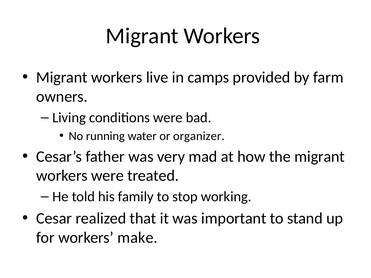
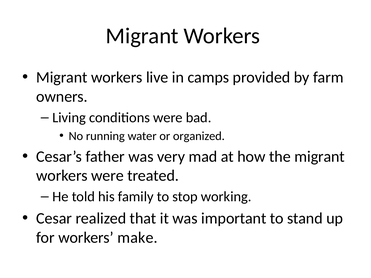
organizer: organizer -> organized (199, 136)
